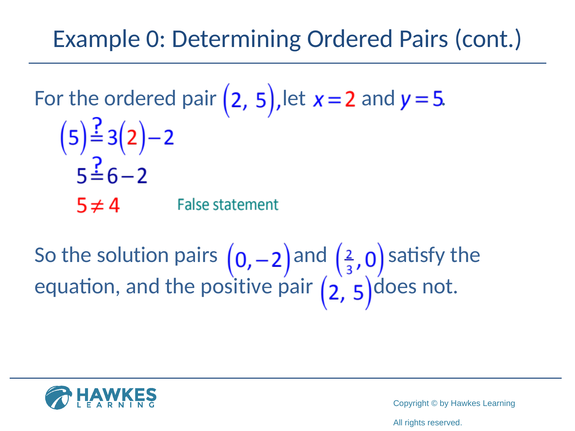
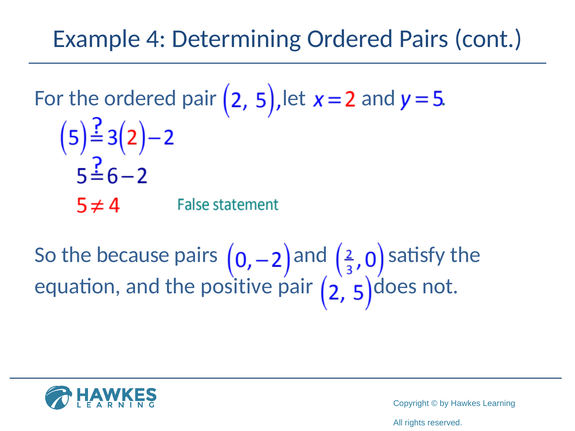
0: 0 -> 4 (156, 39)
solution: solution -> because (133, 255)
